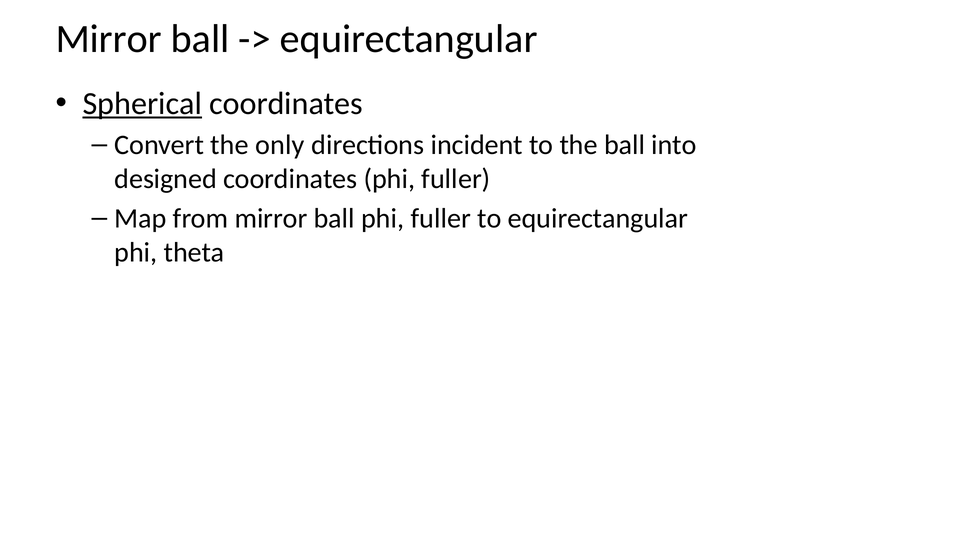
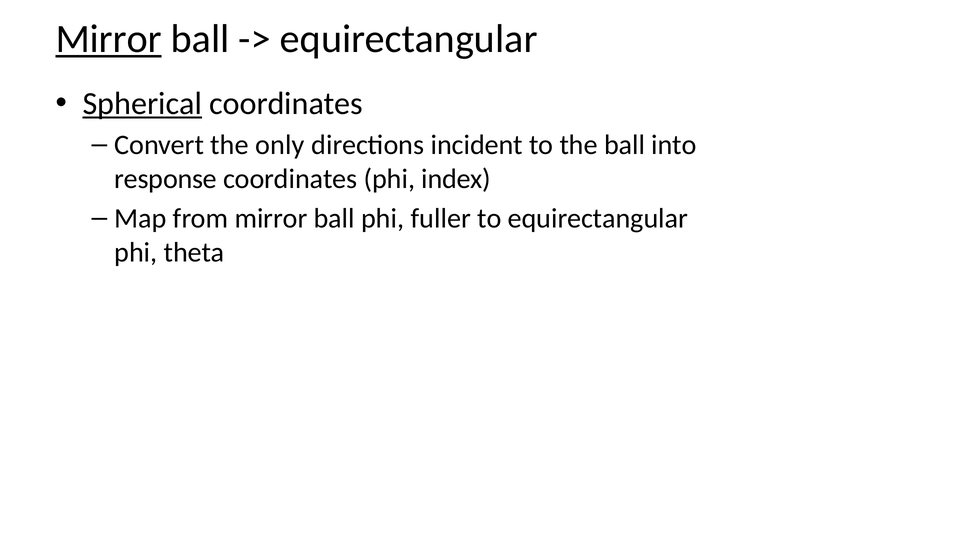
Mirror underline: none -> present (109, 39)
designed: designed -> response (166, 179)
coordinates phi fuller: fuller -> index (456, 179)
